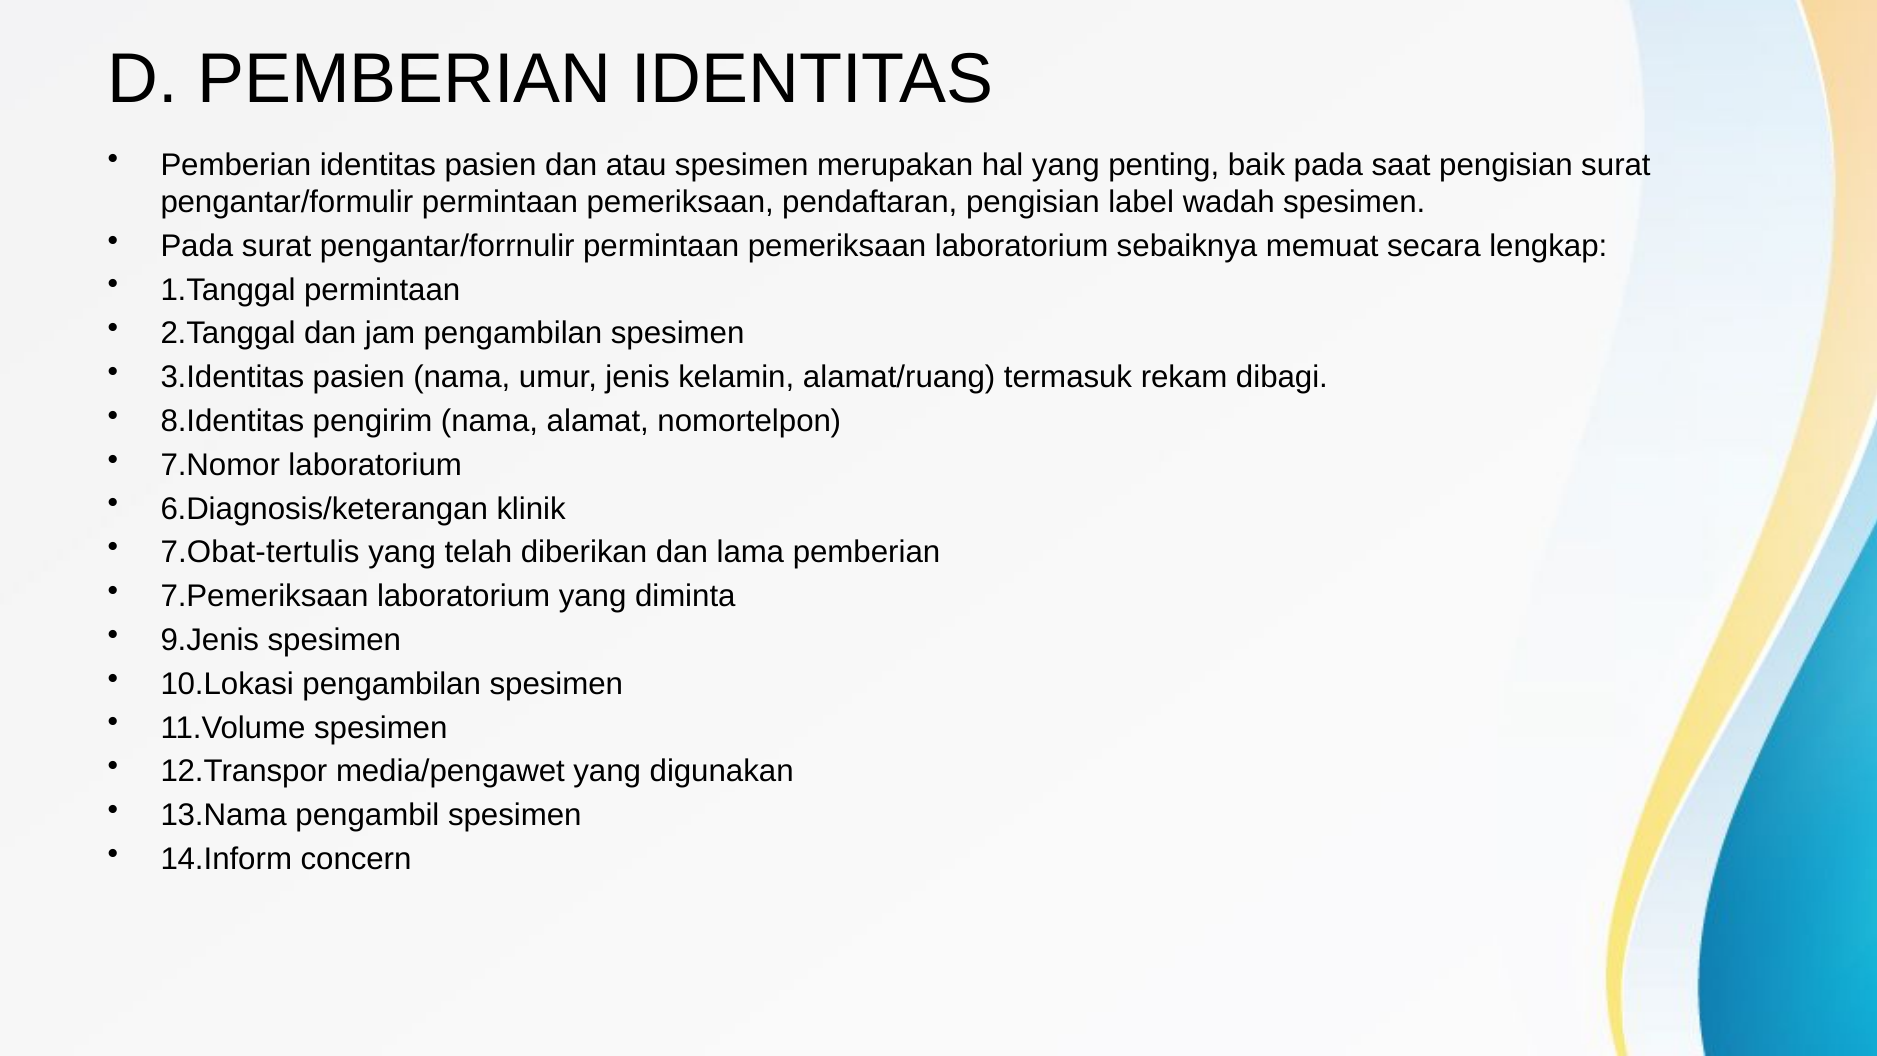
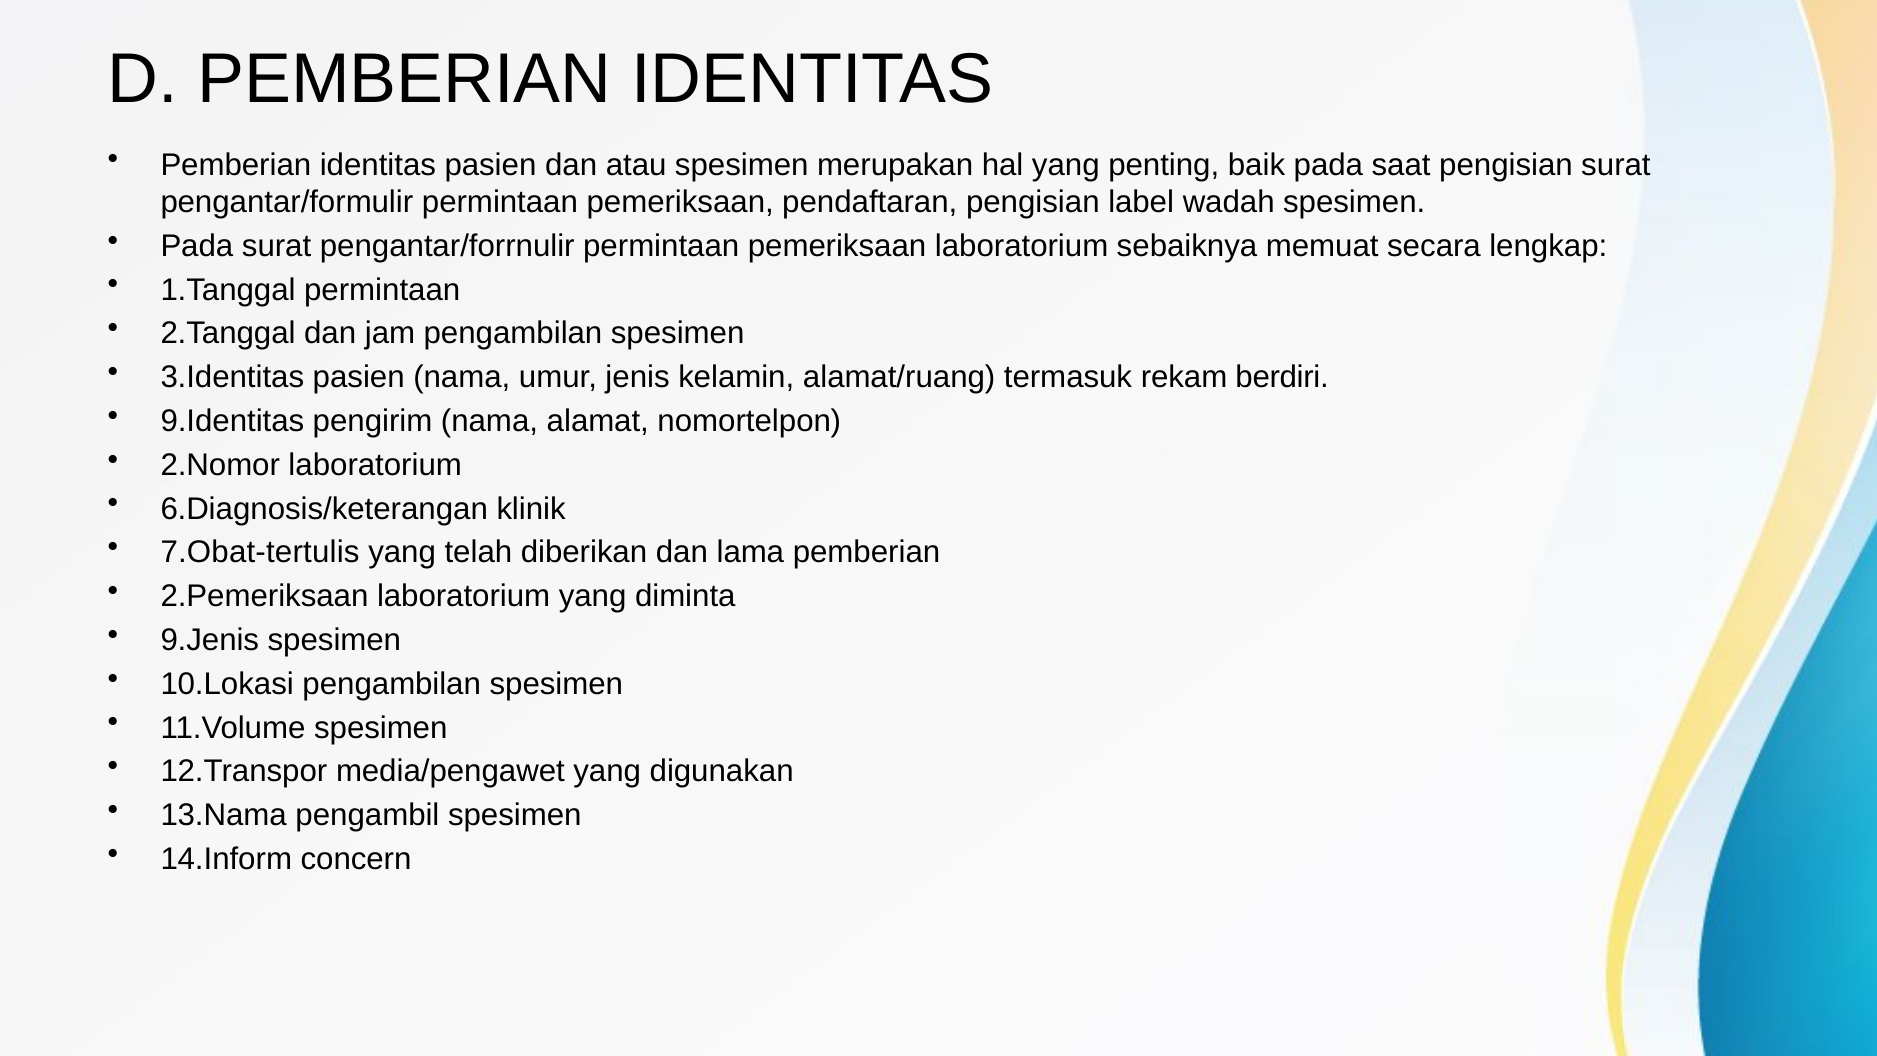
dibagi: dibagi -> berdiri (1282, 377)
8.Identitas: 8.Identitas -> 9.Identitas (232, 421)
7.Nomor: 7.Nomor -> 2.Nomor (220, 465)
7.Pemeriksaan: 7.Pemeriksaan -> 2.Pemeriksaan (264, 596)
